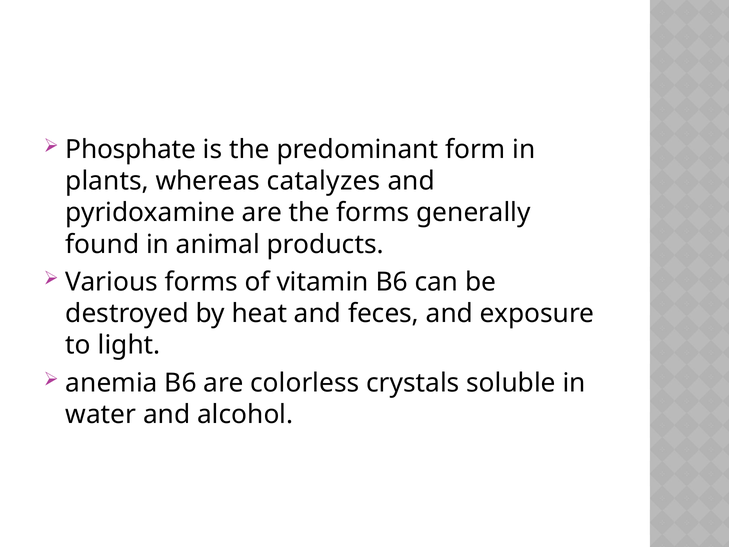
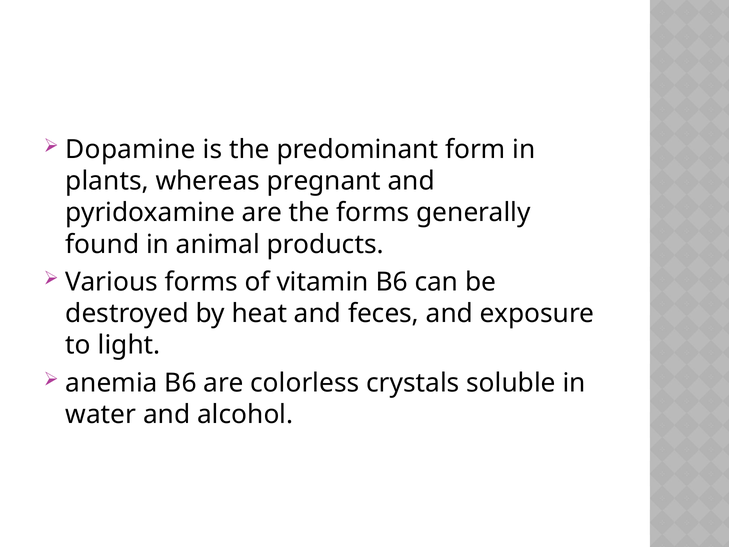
Phosphate: Phosphate -> Dopamine (131, 150)
catalyzes: catalyzes -> pregnant (324, 181)
